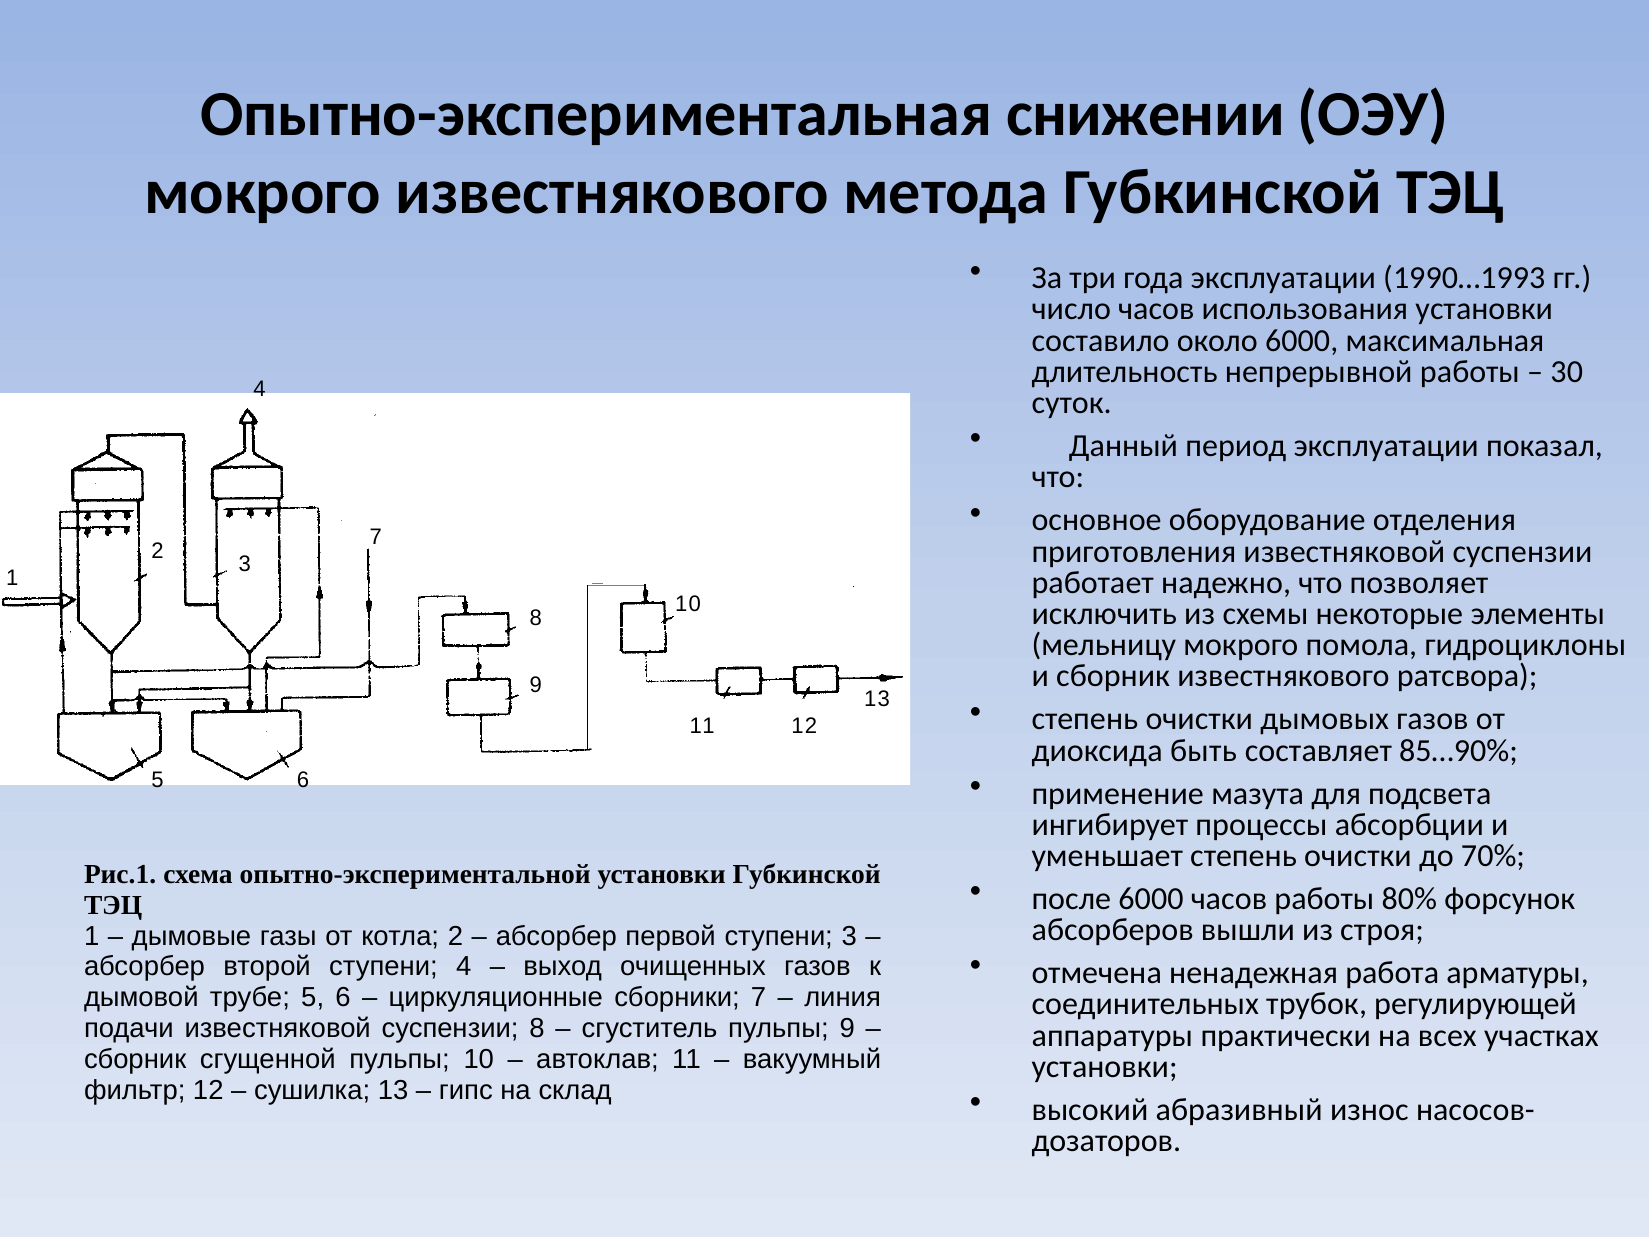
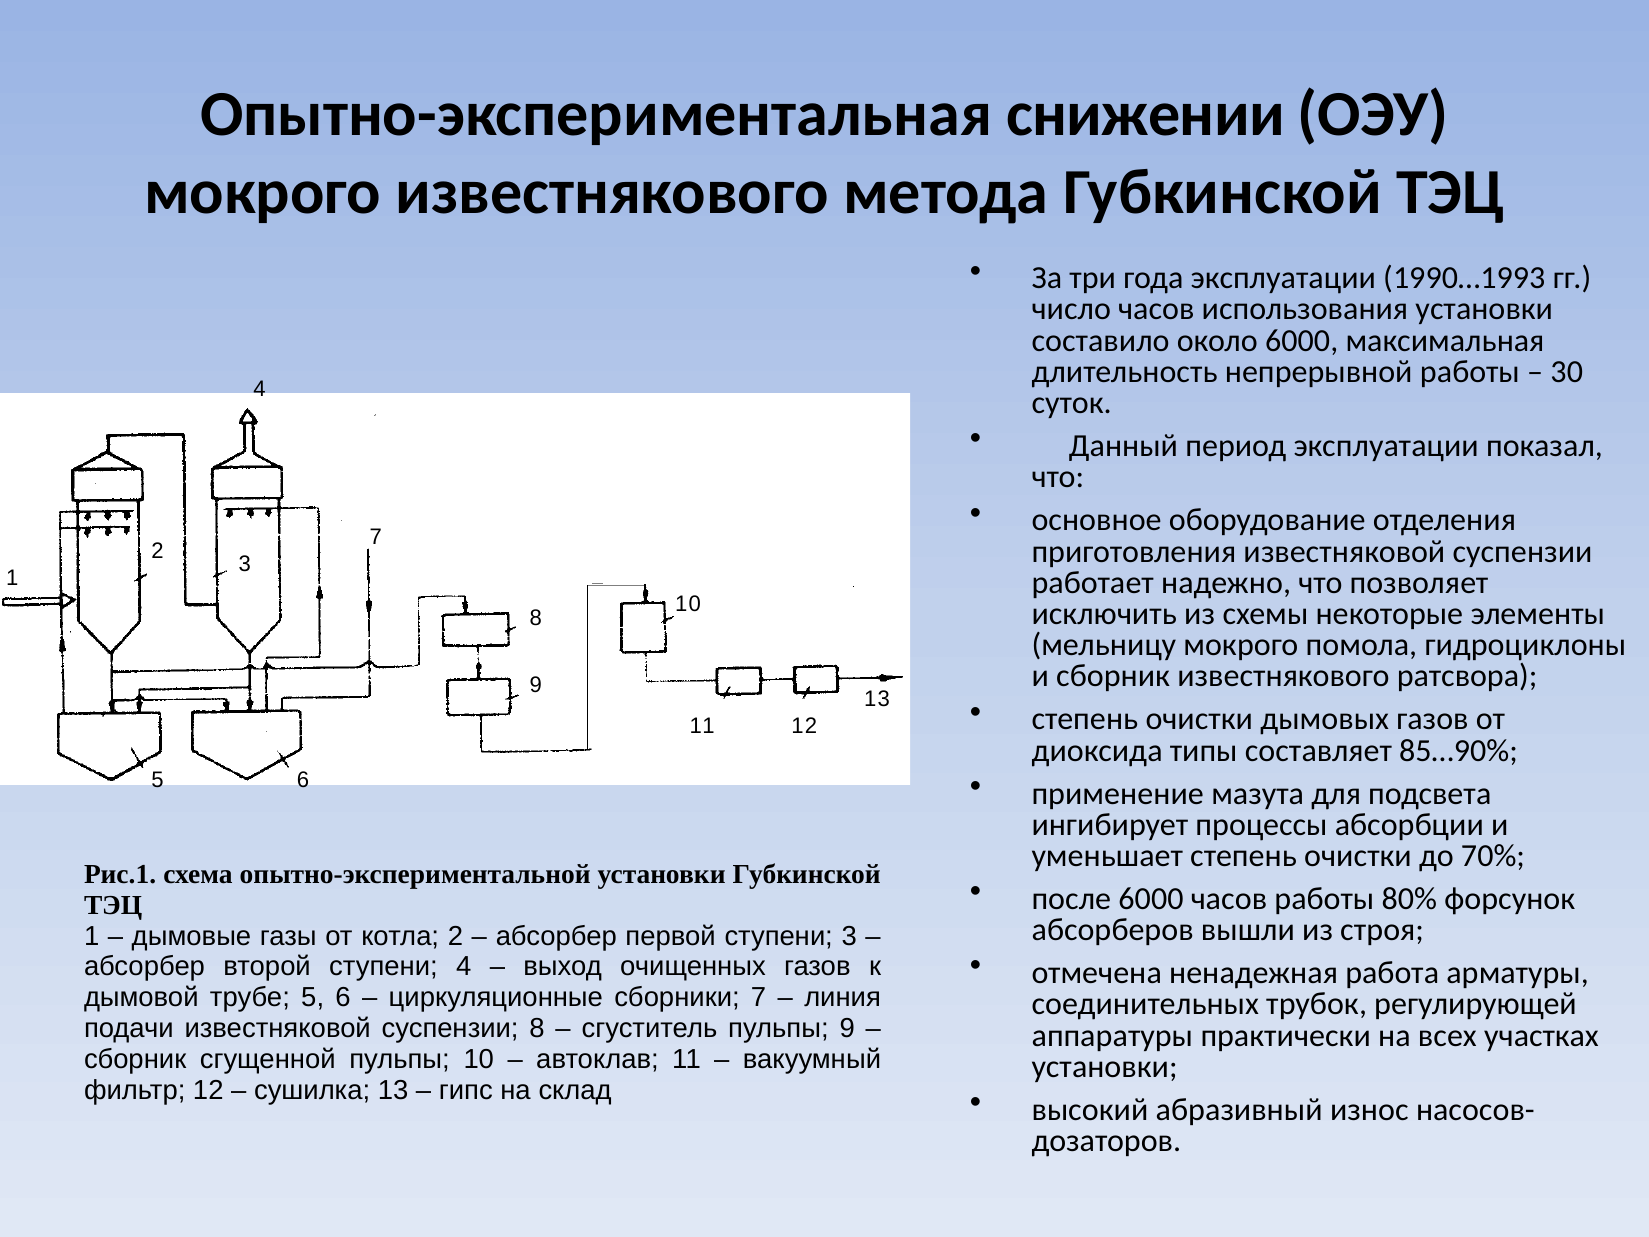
быть: быть -> типы (1204, 750)
